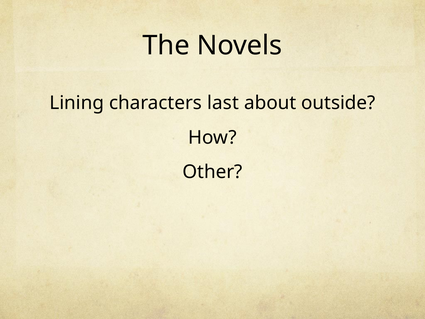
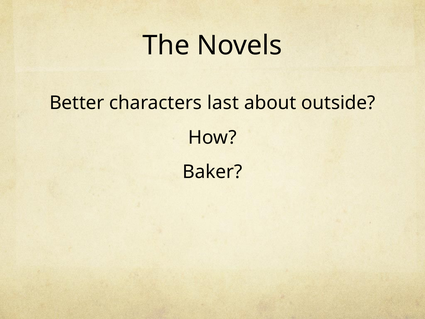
Lining: Lining -> Better (77, 103)
Other: Other -> Baker (212, 172)
